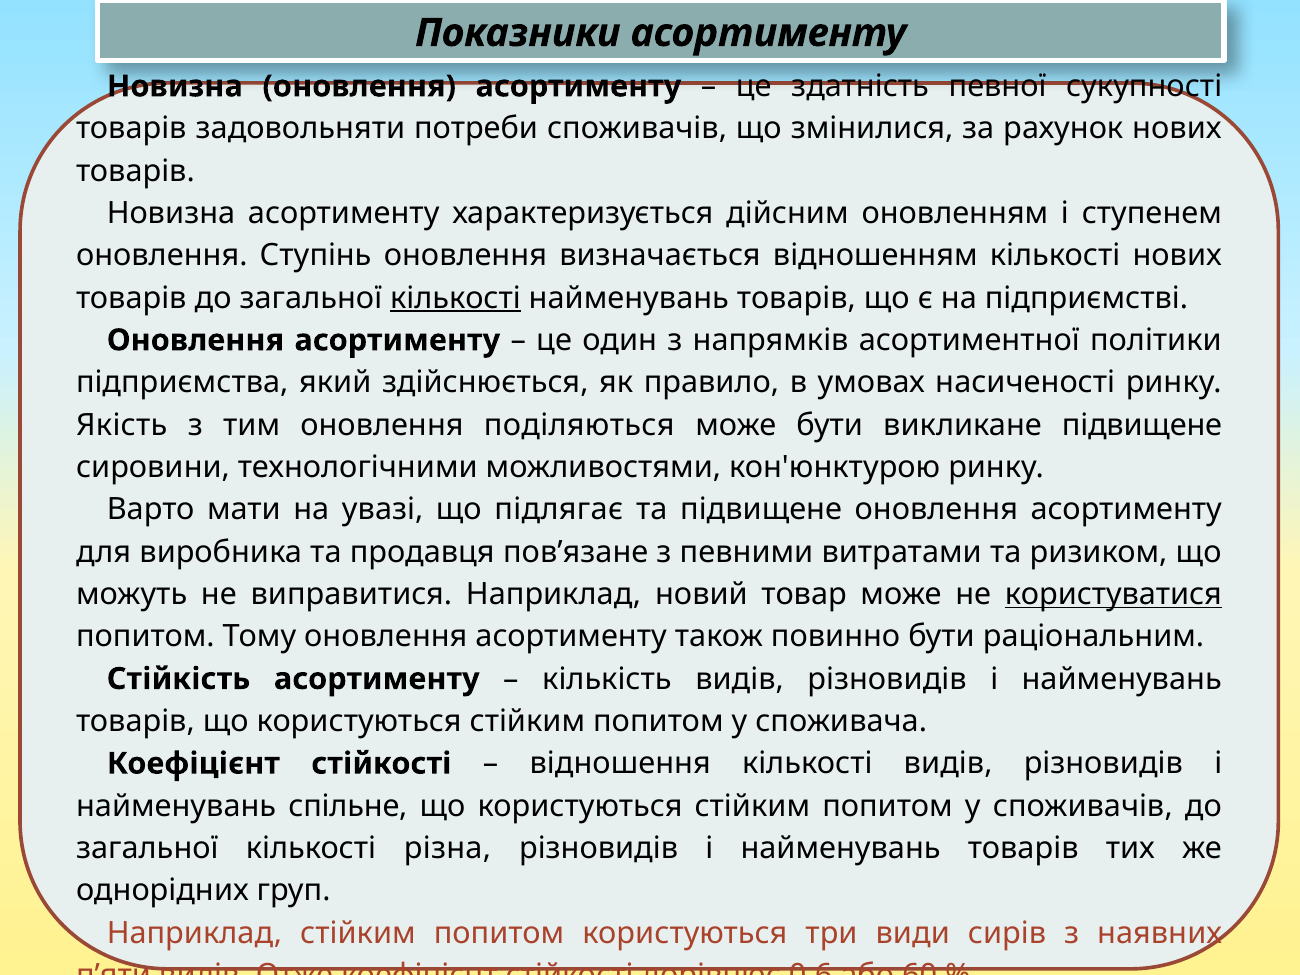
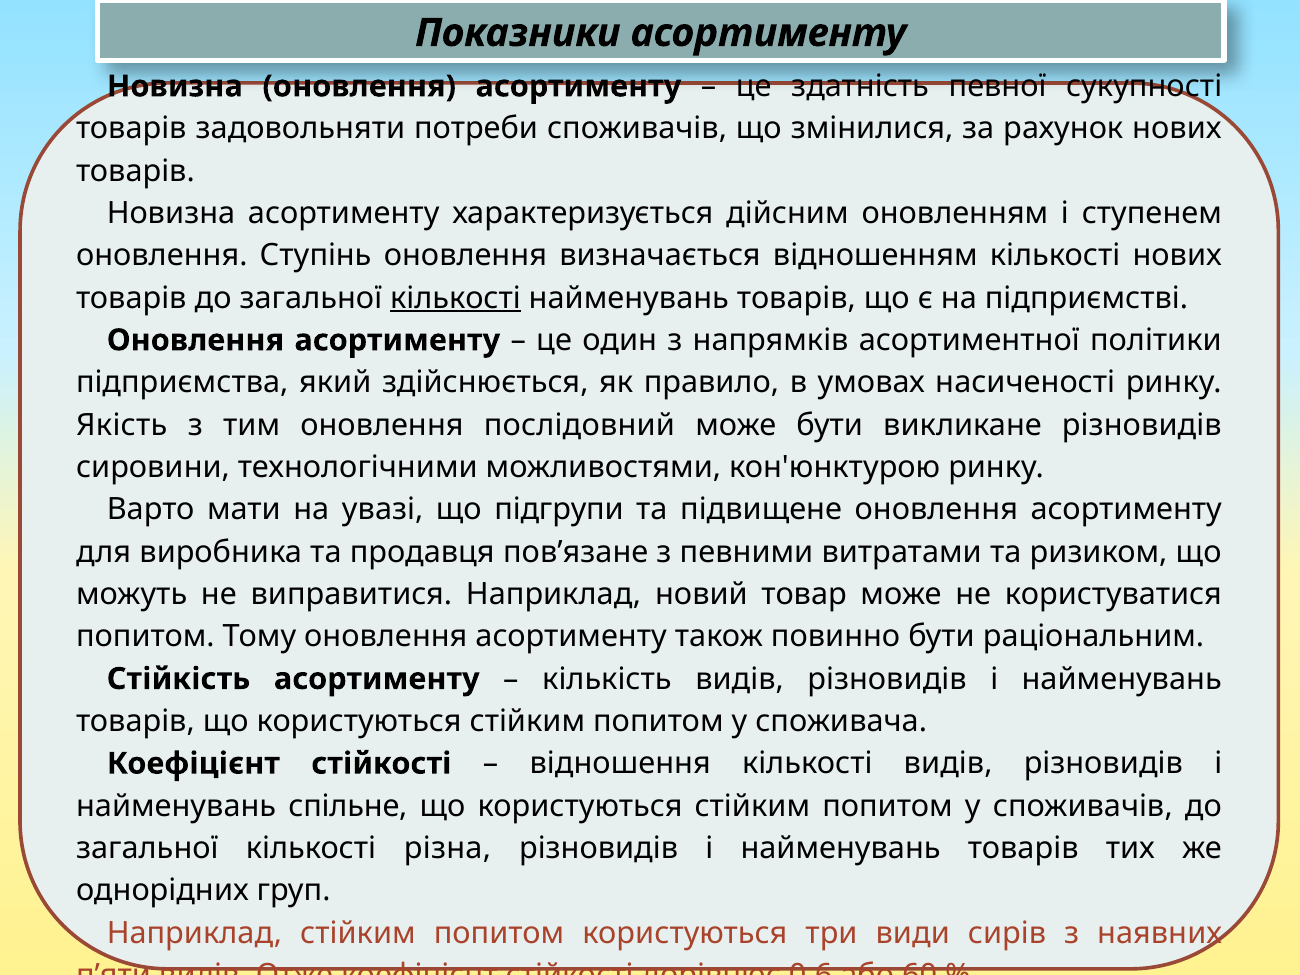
поділяються: поділяються -> послідовний (579, 425)
викликане підвищене: підвищене -> різновидів (1142, 425)
підлягає: підлягає -> підгрупи (559, 510)
користуватися underline: present -> none (1113, 594)
